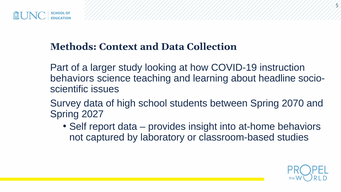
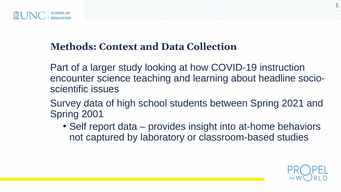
behaviors: behaviors -> encounter (72, 78)
2070: 2070 -> 2021 (293, 103)
2027: 2027 -> 2001 (93, 114)
